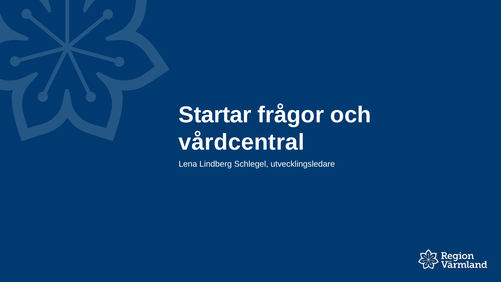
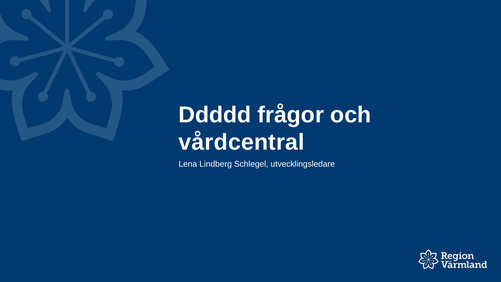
Startar: Startar -> Ddddd (215, 115)
